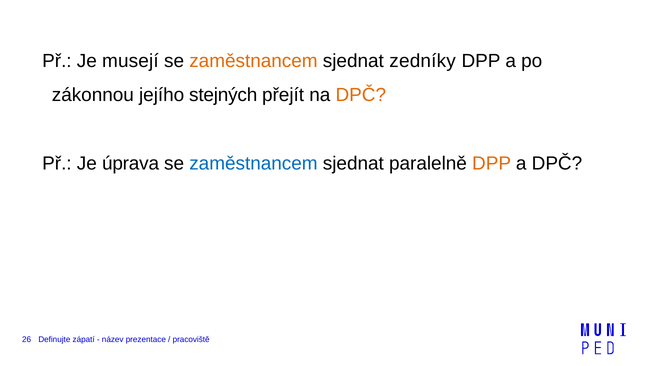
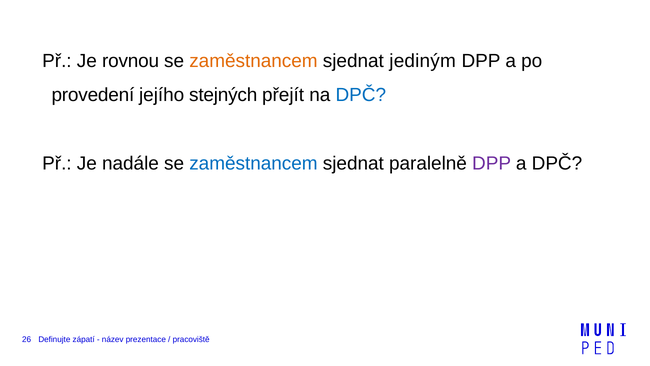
musejí: musejí -> rovnou (131, 61)
zedníky: zedníky -> jediným (423, 61)
zákonnou: zákonnou -> provedení (93, 95)
DPČ colour: orange -> blue (361, 95)
úprava: úprava -> nadále (130, 163)
DPP colour: orange -> purple (492, 163)
